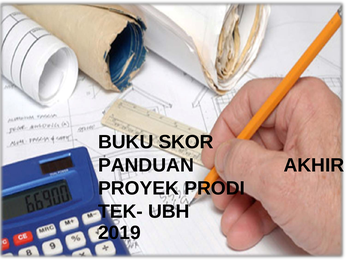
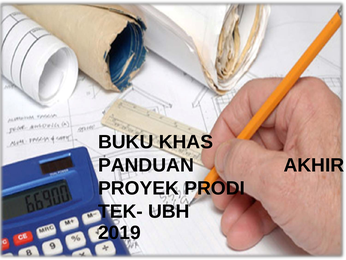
SKOR: SKOR -> KHAS (186, 142)
